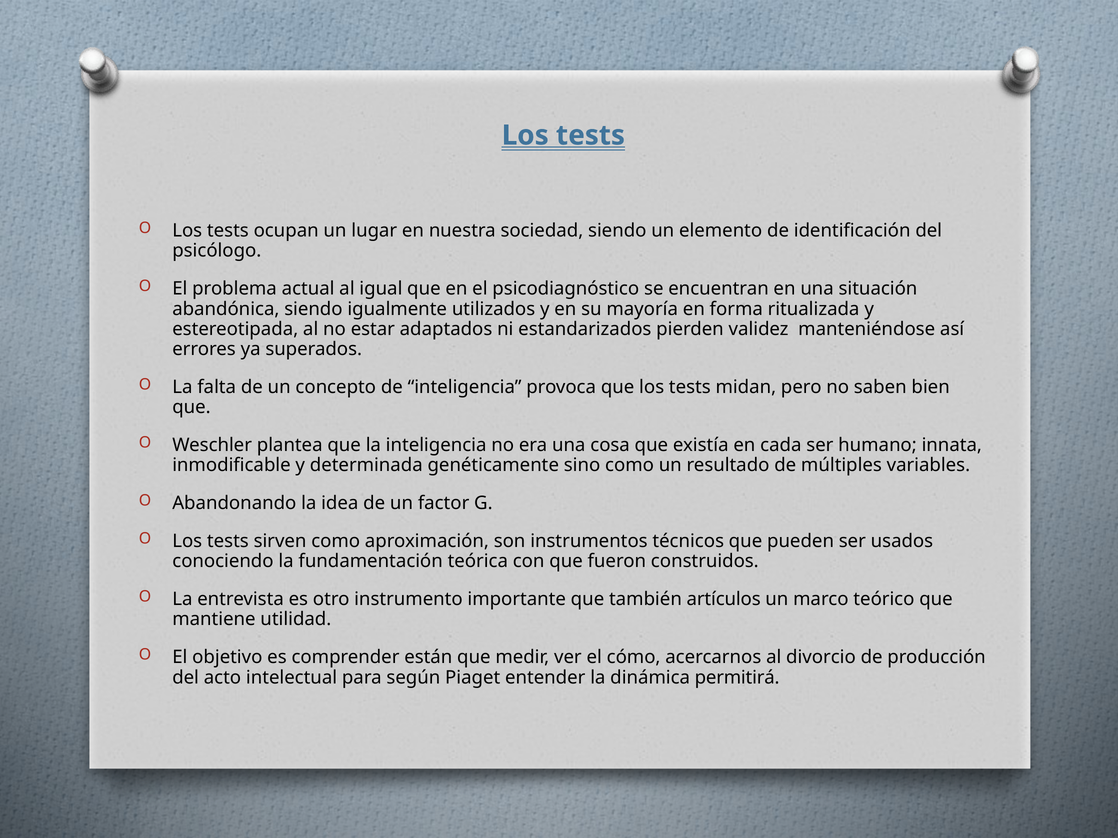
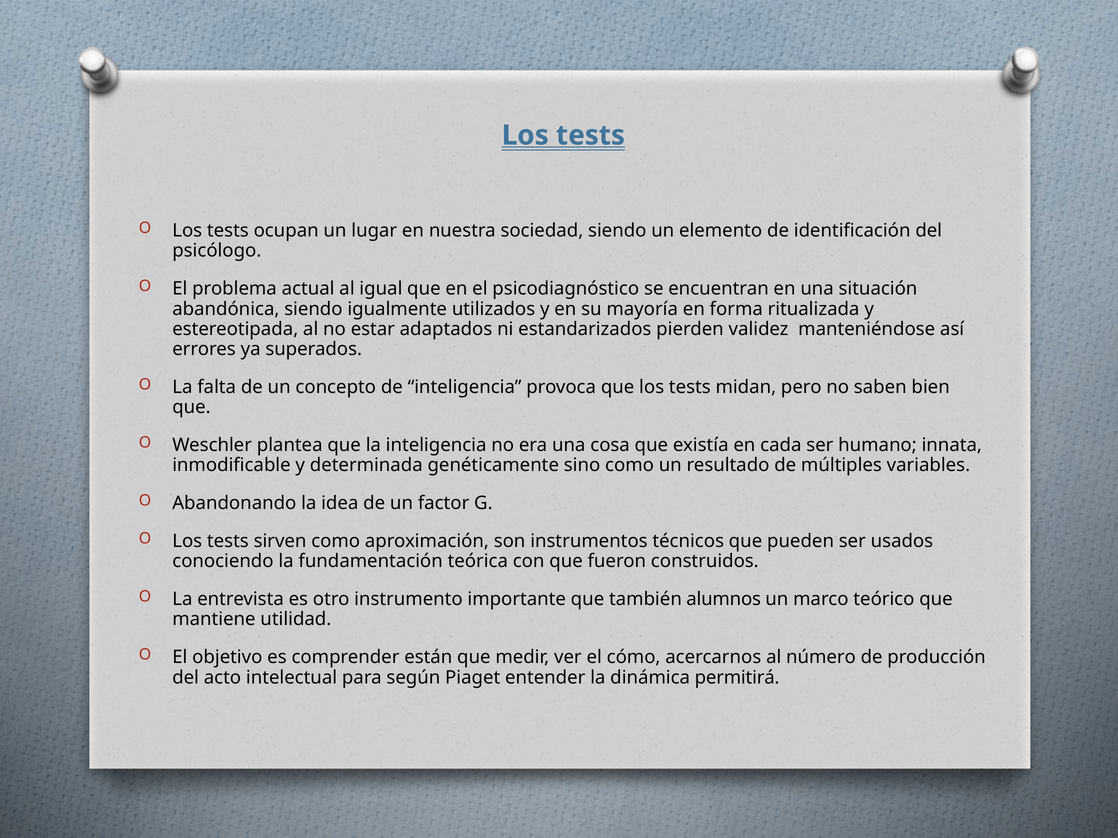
artículos: artículos -> alumnos (724, 600)
divorcio: divorcio -> número (821, 658)
